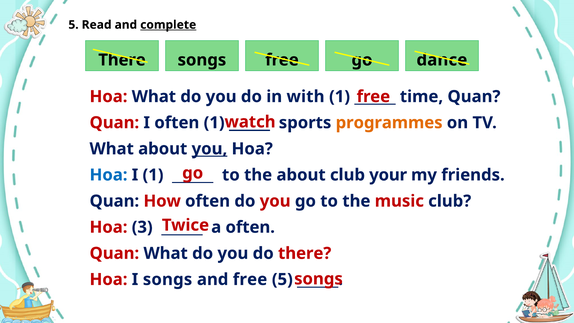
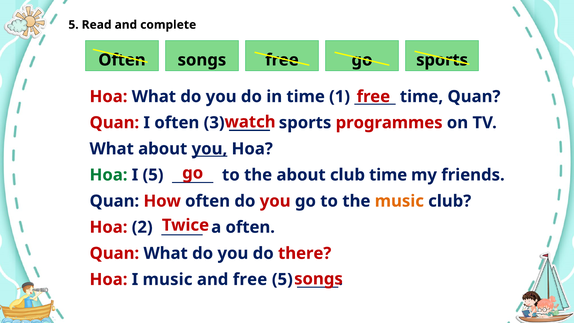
complete underline: present -> none (168, 25)
There: There -> Often (122, 60)
songs dance: dance -> sports (442, 60)
in with: with -> time (306, 97)
often 1: 1 -> 3 (214, 123)
programmes colour: orange -> red (389, 123)
Hoa colour: blue -> green (109, 175)
I 1: 1 -> 5 (153, 175)
club your: your -> time (388, 175)
music colour: red -> orange (399, 201)
3: 3 -> 2 (142, 227)
I songs: songs -> music (168, 279)
